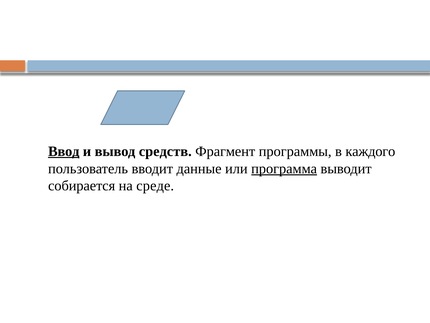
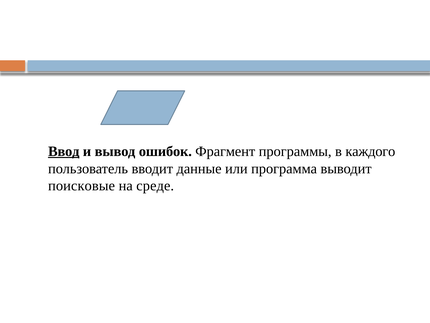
средств: средств -> ошибок (165, 151)
программа underline: present -> none (284, 168)
собирается: собирается -> поисковые (82, 186)
